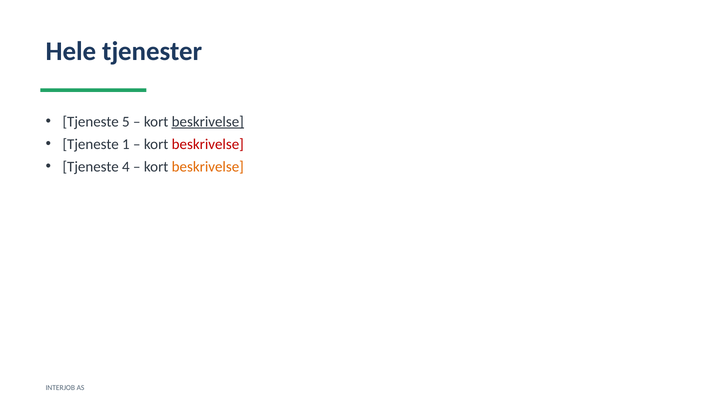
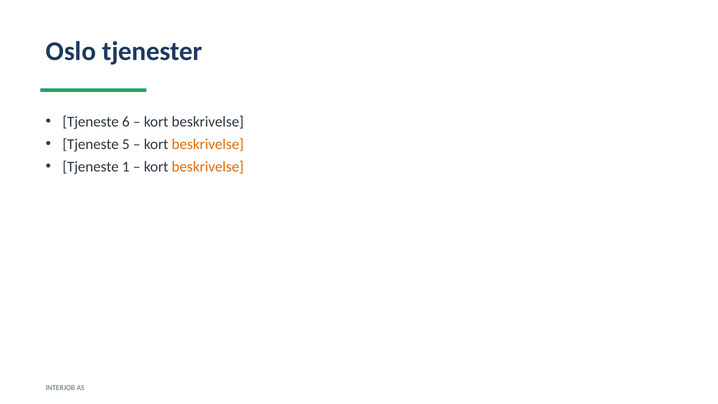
Hele: Hele -> Oslo (71, 51)
5: 5 -> 6 (126, 122)
beskrivelse underline: present -> none (208, 122)
1: 1 -> 5 (126, 144)
beskrivelse colour: red -> orange (208, 144)
4: 4 -> 1 (126, 167)
